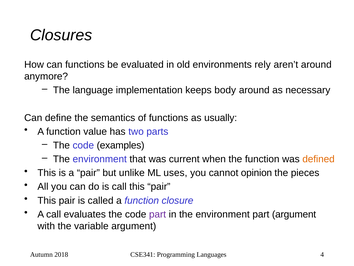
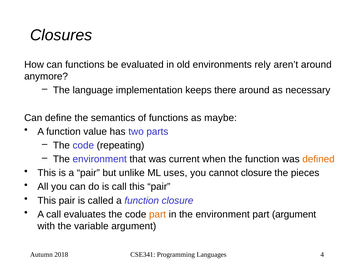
body: body -> there (225, 90)
usually: usually -> maybe (221, 118)
examples: examples -> repeating (121, 145)
cannot opinion: opinion -> closure (256, 173)
part colour: purple -> orange (158, 214)
